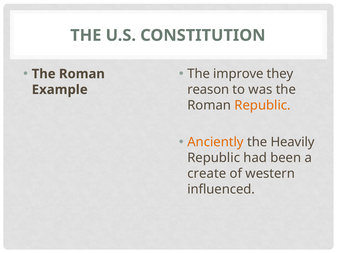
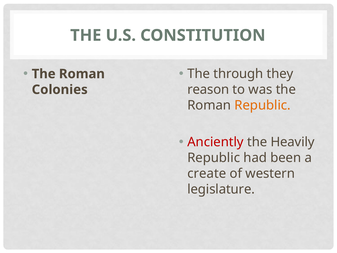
improve: improve -> through (238, 74)
Example: Example -> Colonies (60, 90)
Anciently colour: orange -> red (216, 142)
influenced: influenced -> legislature (221, 189)
